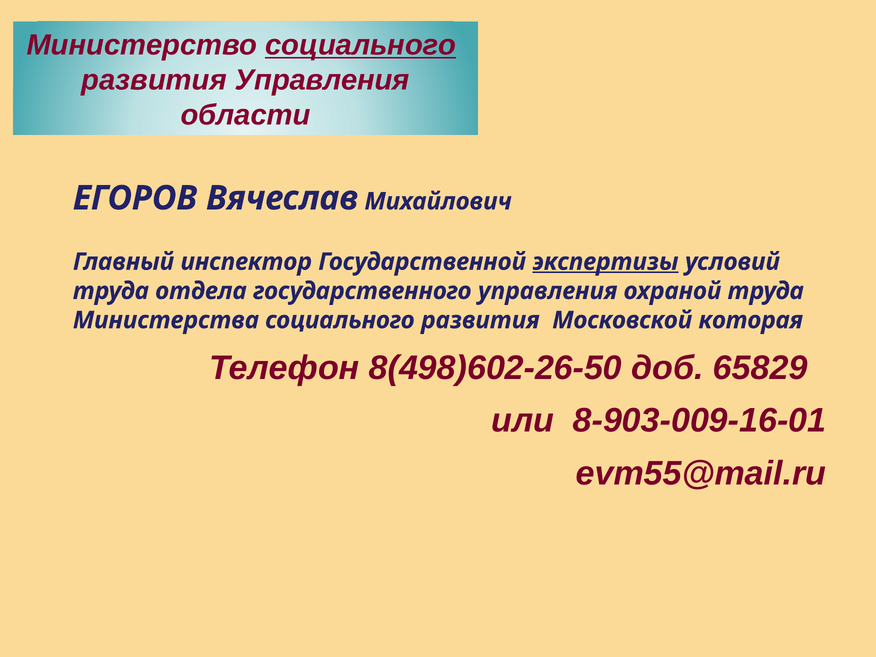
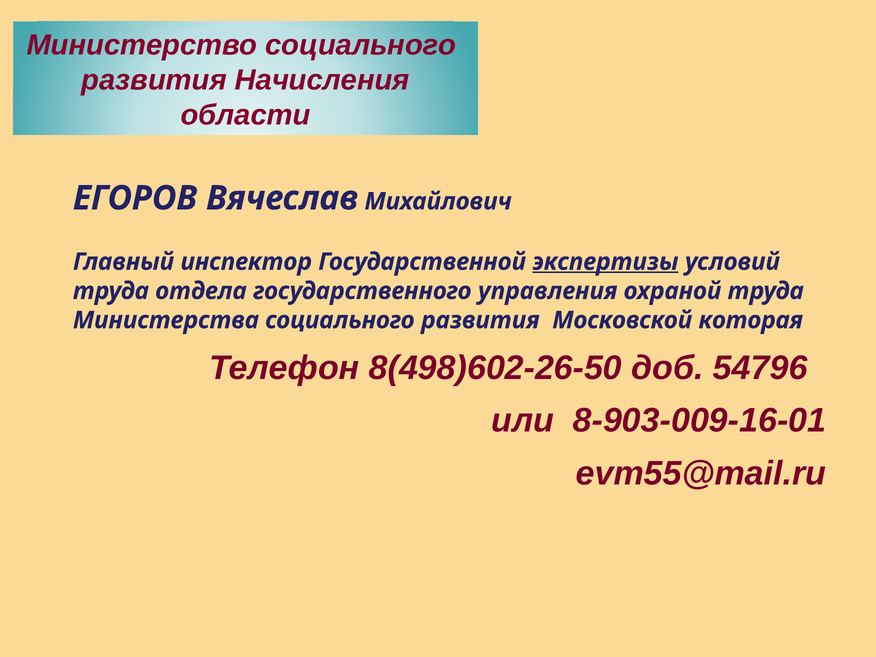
социального underline: present -> none (361, 45)
развития Управления: Управления -> Начисления (322, 80)
65829: 65829 -> 54796 (760, 368)
